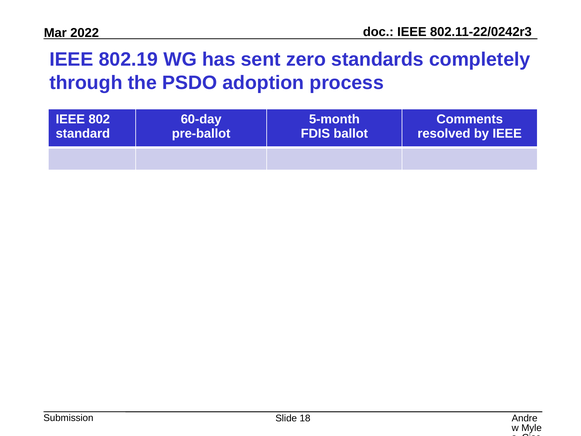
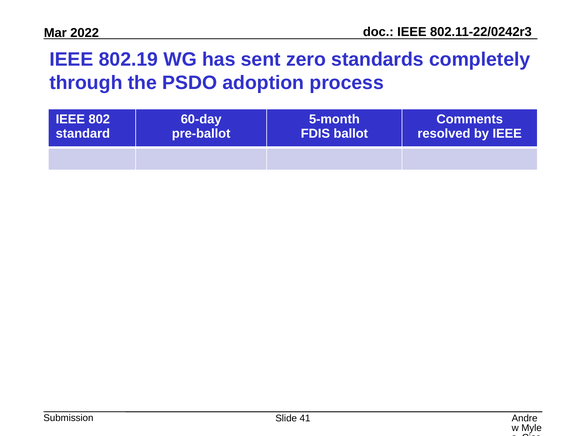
18: 18 -> 41 (305, 418)
